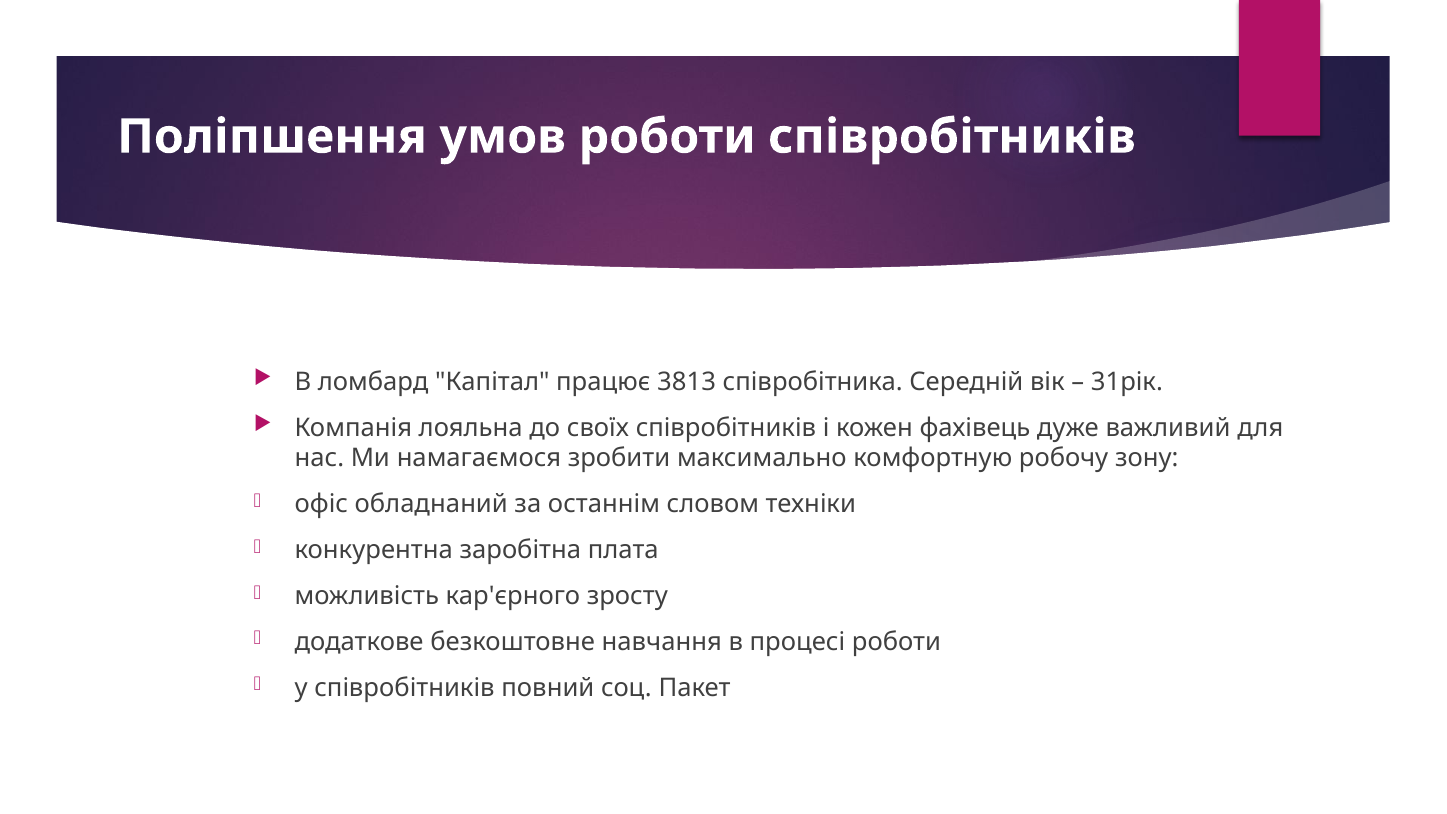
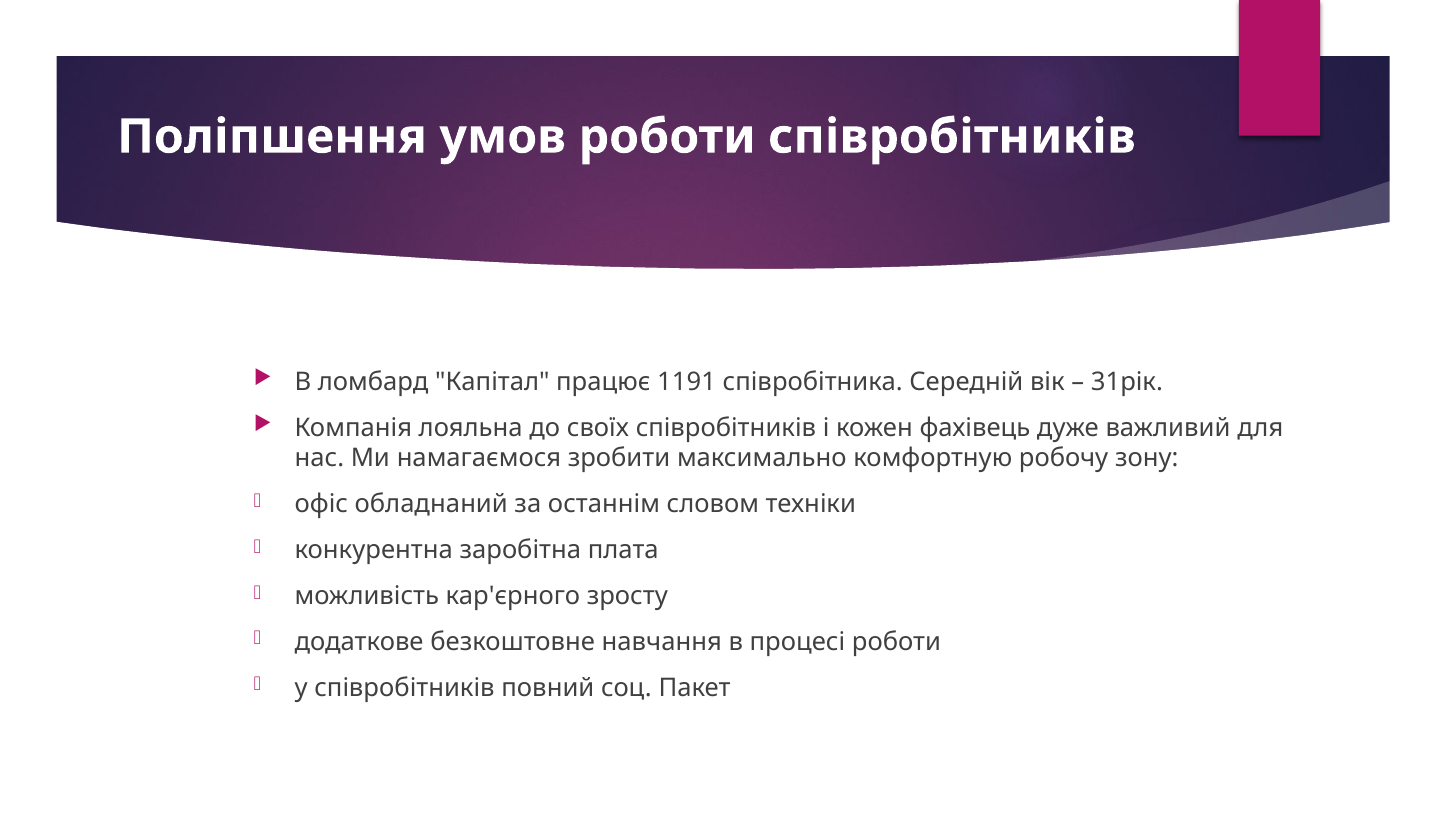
3813: 3813 -> 1191 (687, 382)
